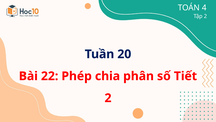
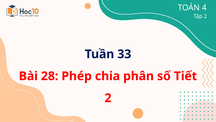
20: 20 -> 33 (124, 54)
22: 22 -> 28 (50, 76)
